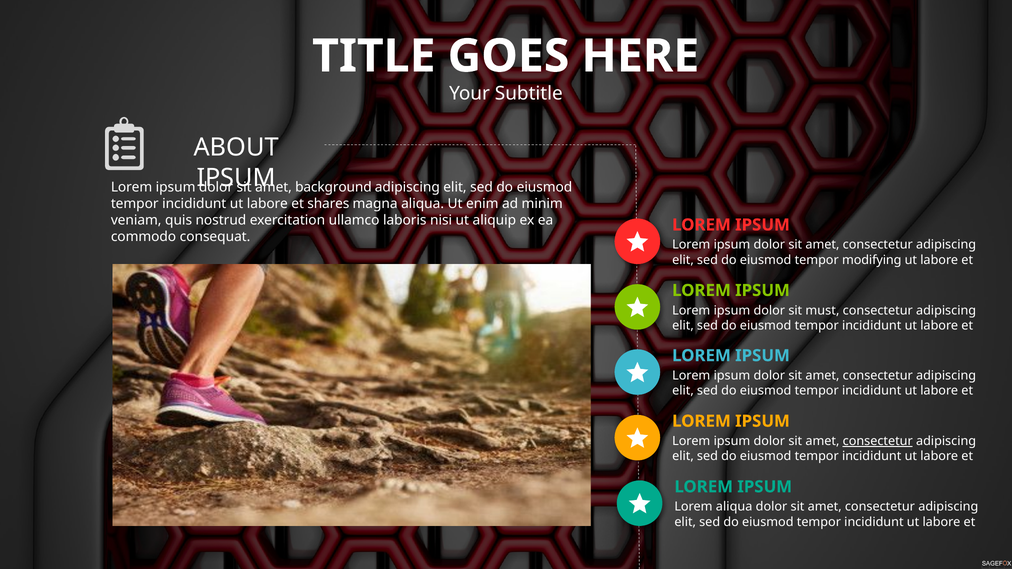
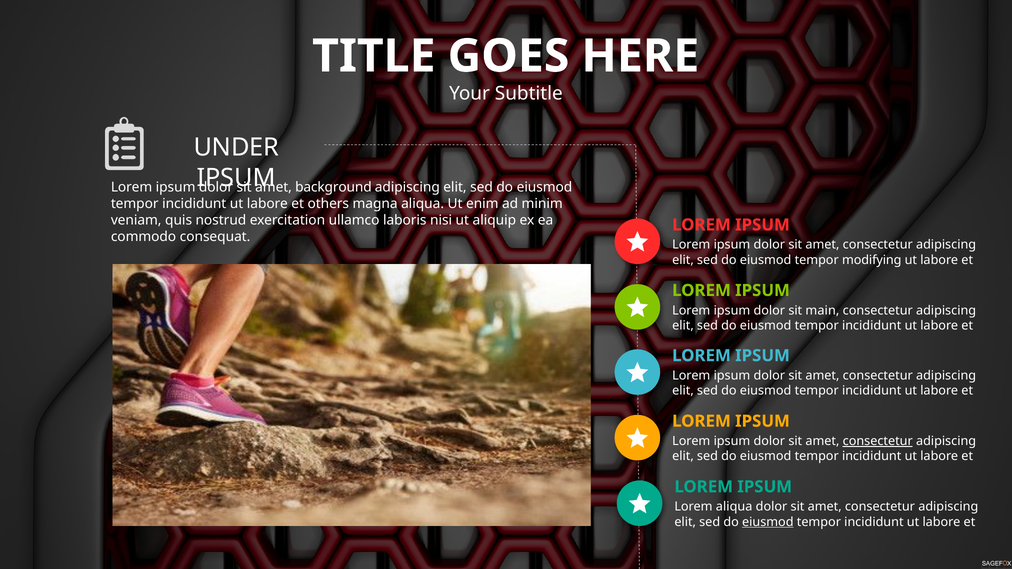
ABOUT: ABOUT -> UNDER (236, 148)
shares: shares -> others (328, 204)
must: must -> main (822, 311)
eiusmod underline: none -> present (768, 522)
